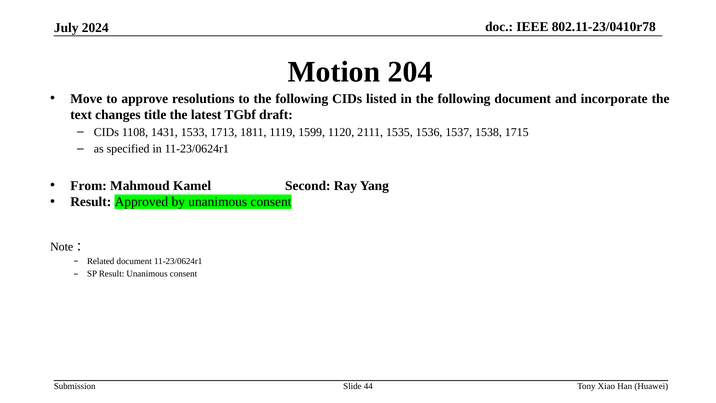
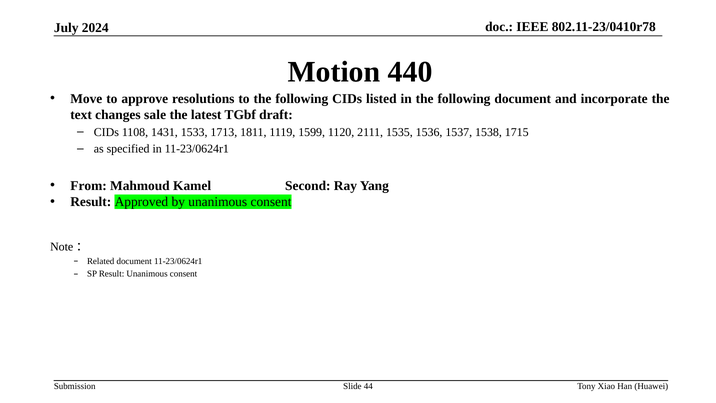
204: 204 -> 440 (410, 72)
title: title -> sale (155, 115)
